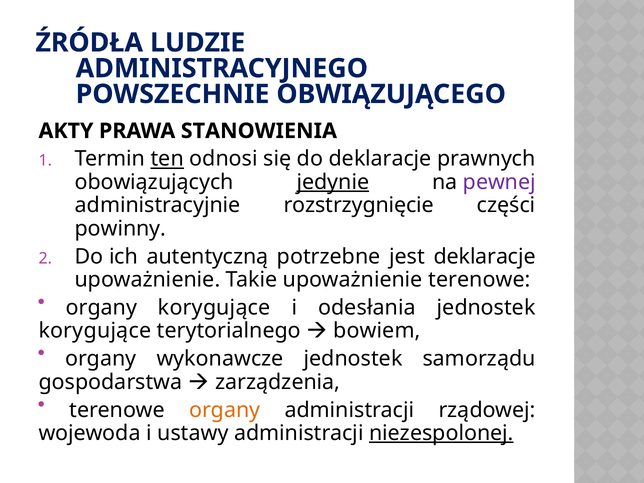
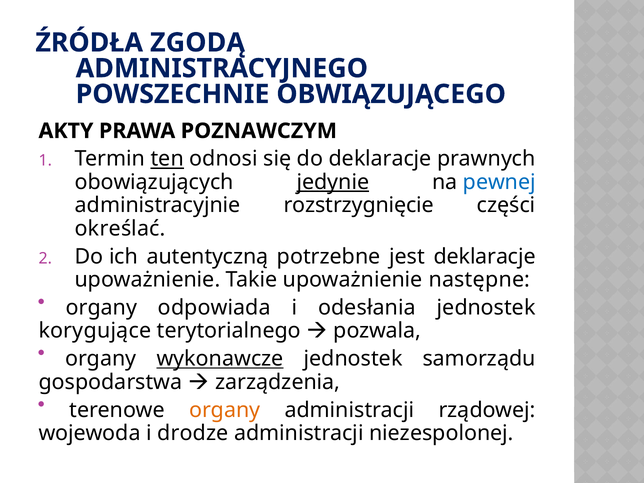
LUDZIE: LUDZIE -> ZGODĄ (197, 43)
STANOWIENIA: STANOWIENIA -> POZNAWCZYM (259, 131)
pewnej colour: purple -> blue (499, 182)
powinny: powinny -> określać (120, 228)
upoważnienie terenowe: terenowe -> następne (479, 280)
organy korygujące: korygujące -> odpowiada (214, 308)
bowiem: bowiem -> pozwala (377, 331)
wykonawcze underline: none -> present (220, 359)
ustawy: ustawy -> drodze (193, 433)
niezespolonej underline: present -> none (441, 433)
